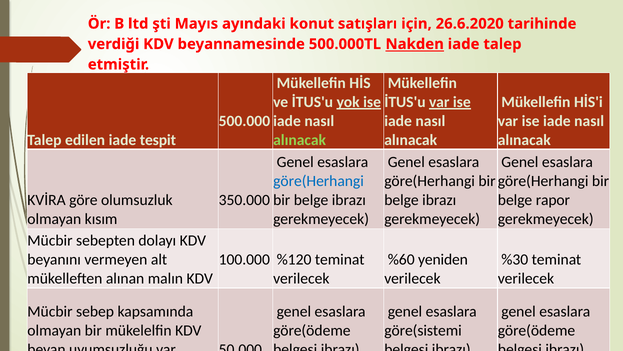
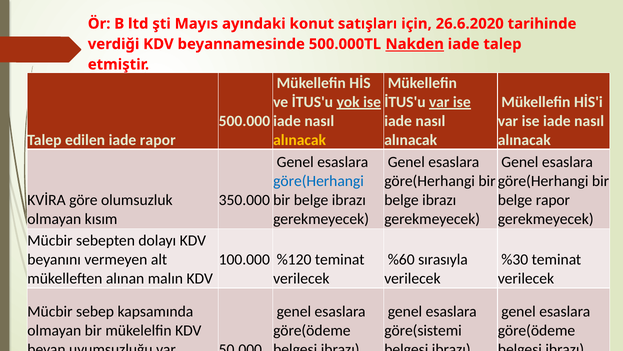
iade tespit: tespit -> rapor (158, 140)
alınacak colour: light green -> yellow (300, 140)
yeniden: yeniden -> sırasıyla (443, 259)
